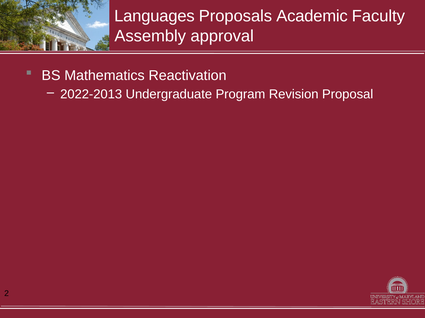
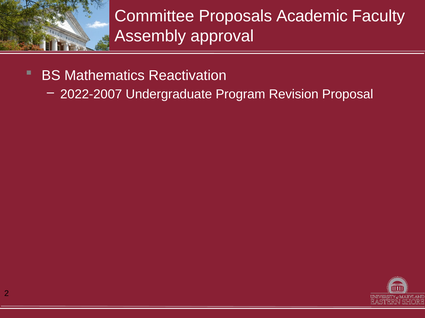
Languages: Languages -> Committee (154, 16)
2022-2013: 2022-2013 -> 2022-2007 (91, 95)
